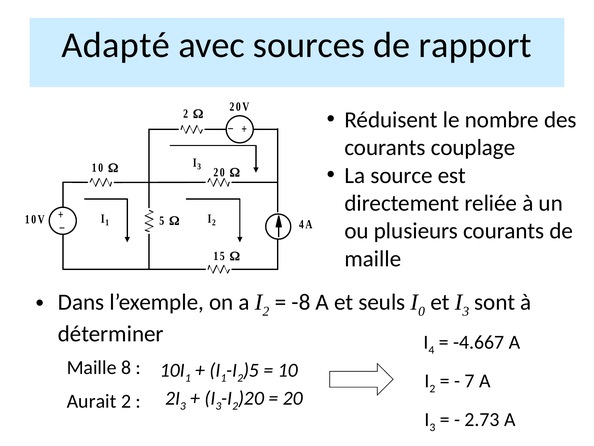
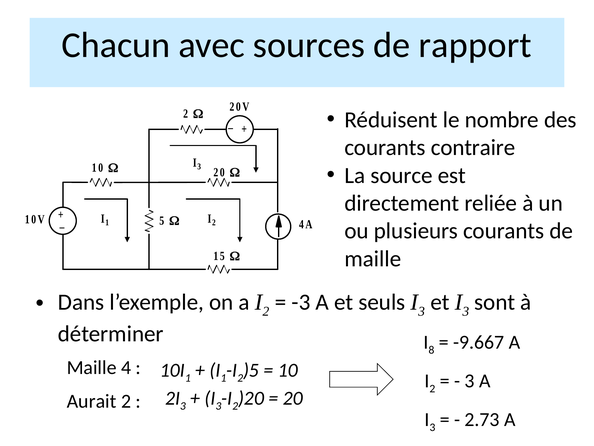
Adapté: Adapté -> Chacun (116, 45)
couplage: couplage -> contraire (473, 147)
-8: -8 -> -3 (301, 302)
0: 0 -> 3 (422, 311)
4: 4 -> 8 (431, 350)
-4.667: -4.667 -> -9.667 (479, 342)
8: 8 -> 4 (126, 367)
7: 7 -> 3 (470, 380)
